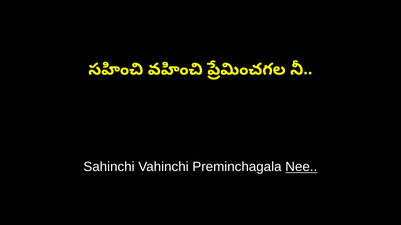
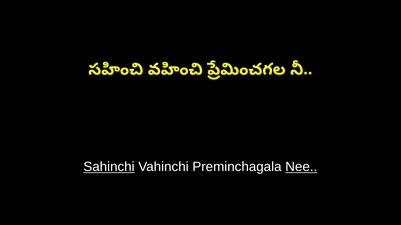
Sahinchi underline: none -> present (109, 167)
